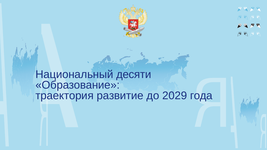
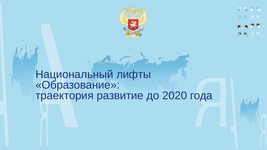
десяти: десяти -> лифты (134, 74)
2029: 2029 -> 2020 (175, 96)
